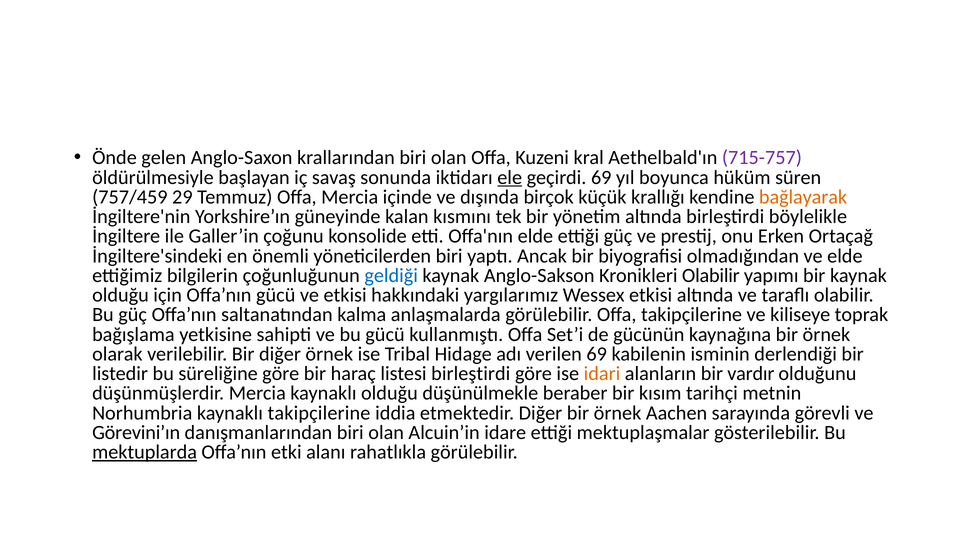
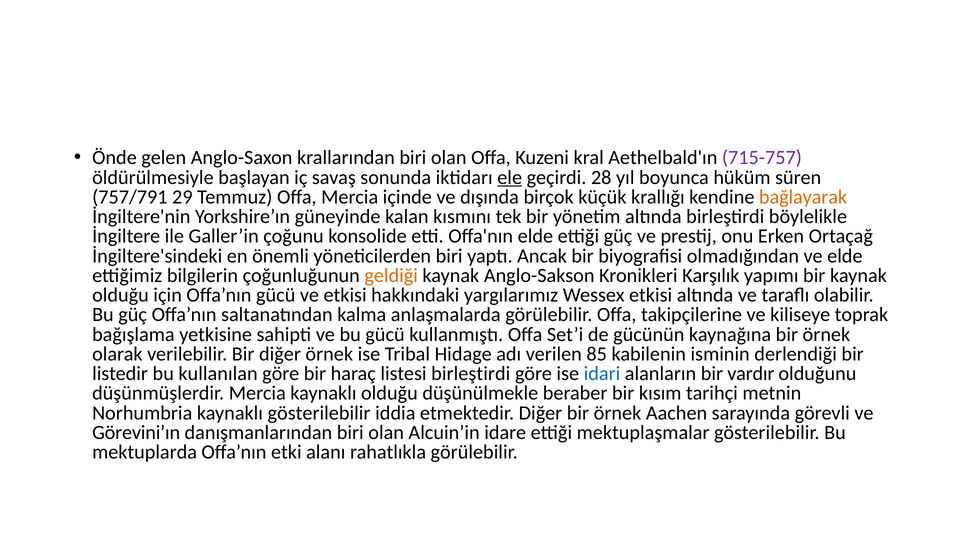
geçirdi 69: 69 -> 28 (601, 178)
757/459: 757/459 -> 757/791 (130, 197)
geldiği colour: blue -> orange (391, 276)
Kronikleri Olabilir: Olabilir -> Karşılık (711, 276)
verilen 69: 69 -> 85 (597, 354)
süreliğine: süreliğine -> kullanılan (218, 374)
idari colour: orange -> blue (602, 374)
kaynaklı takipçilerine: takipçilerine -> gösterilebilir (319, 413)
mektuplarda underline: present -> none (145, 453)
